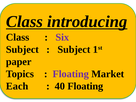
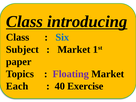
Six colour: purple -> blue (62, 37)
Subject: Subject -> Market (74, 49)
40 Floating: Floating -> Exercise (85, 86)
